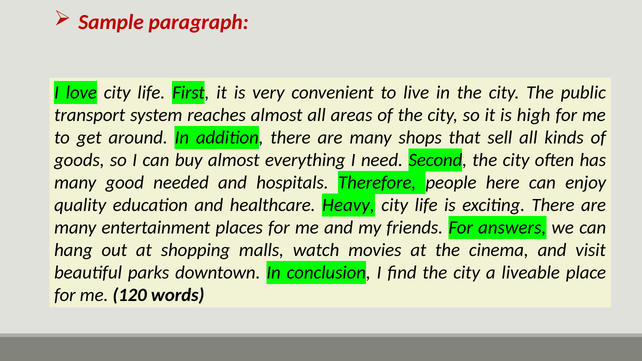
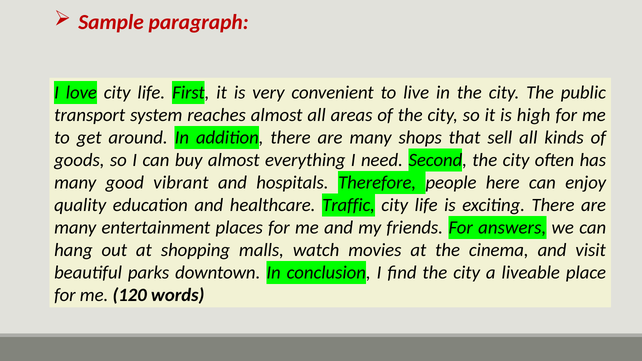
needed: needed -> vibrant (181, 183)
Heavy: Heavy -> Traffic (349, 205)
